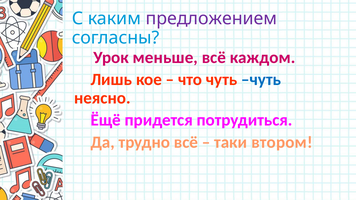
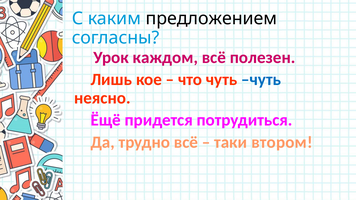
предложением colour: purple -> black (211, 19)
меньше: меньше -> каждом (165, 57)
каждом: каждом -> полезен (263, 57)
